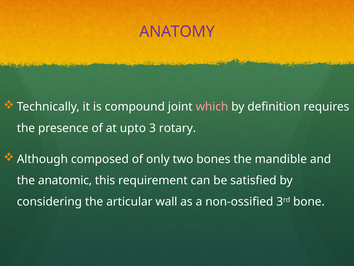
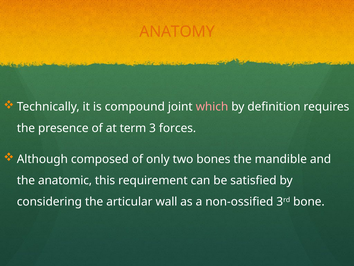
ANATOMY colour: purple -> orange (177, 32)
upto: upto -> term (133, 128)
rotary: rotary -> forces (178, 128)
